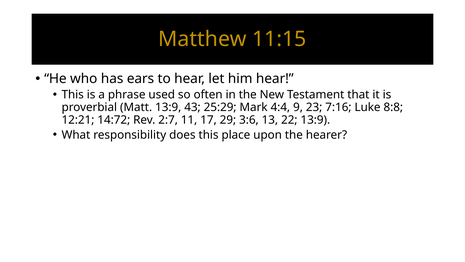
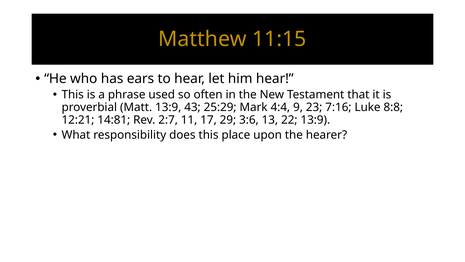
14:72: 14:72 -> 14:81 (114, 120)
